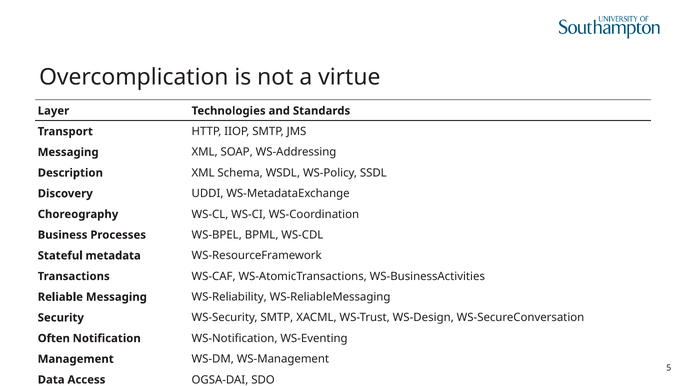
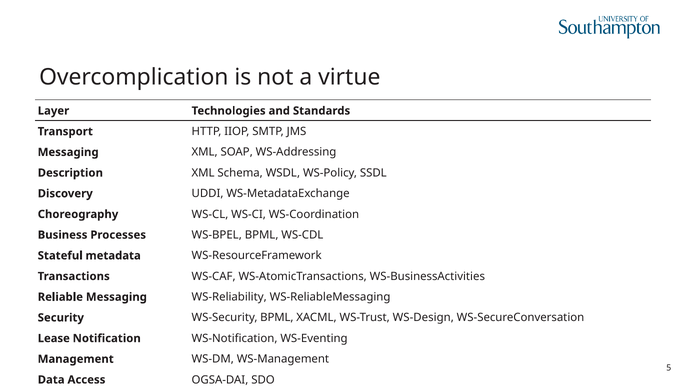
WS-Security SMTP: SMTP -> BPML (277, 318)
Often: Often -> Lease (54, 338)
